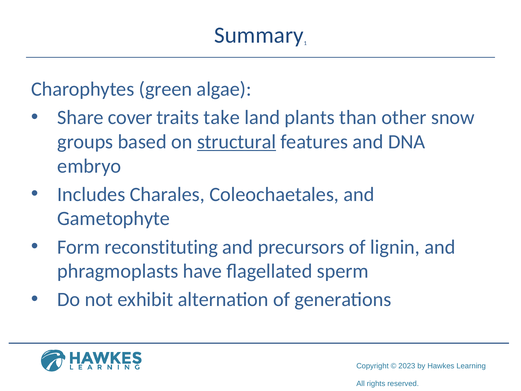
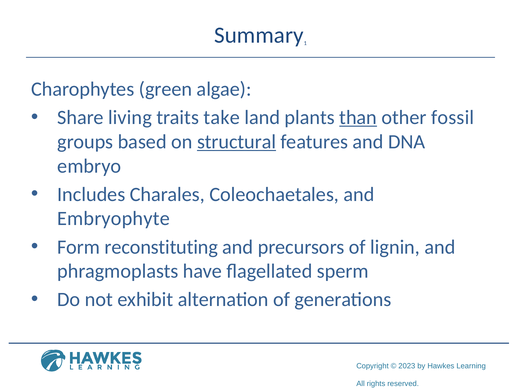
cover: cover -> living (130, 117)
than underline: none -> present (358, 117)
snow: snow -> fossil (453, 117)
Gametophyte: Gametophyte -> Embryophyte (113, 218)
